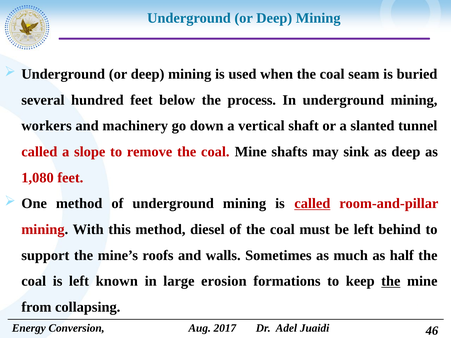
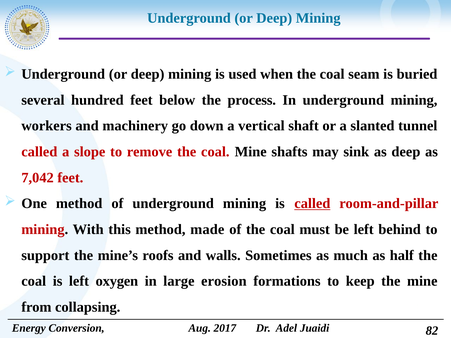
1,080: 1,080 -> 7,042 (38, 178)
diesel: diesel -> made (207, 230)
known: known -> oxygen (117, 281)
the underline: present -> none (391, 281)
46: 46 -> 82 (432, 331)
